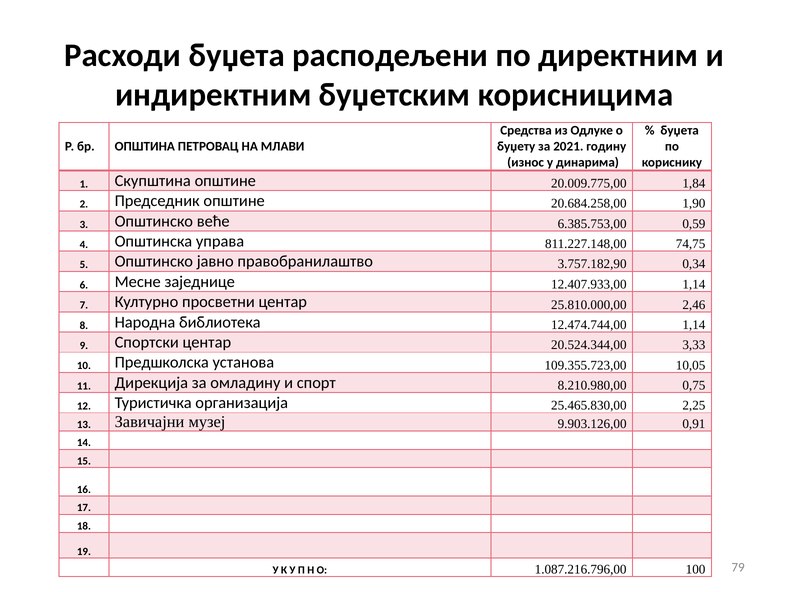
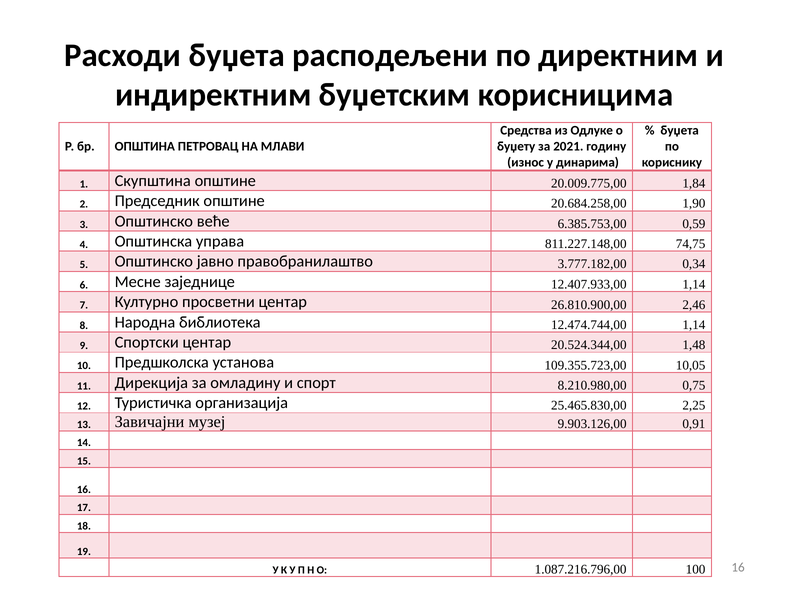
3.757.182,90: 3.757.182,90 -> 3.777.182,00 (592, 264)
25.810.000,00: 25.810.000,00 -> 26.810.900,00 (589, 305)
3,33: 3,33 -> 1,48 (694, 345)
100 79: 79 -> 16 (738, 567)
